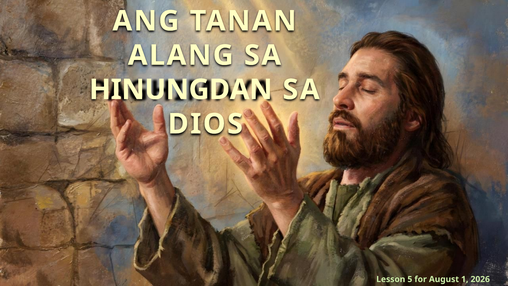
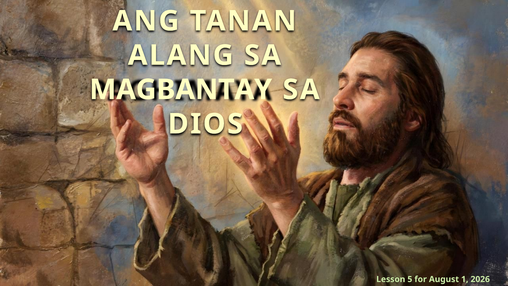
HINUNGDAN: HINUNGDAN -> MAGBANTAY (181, 90)
